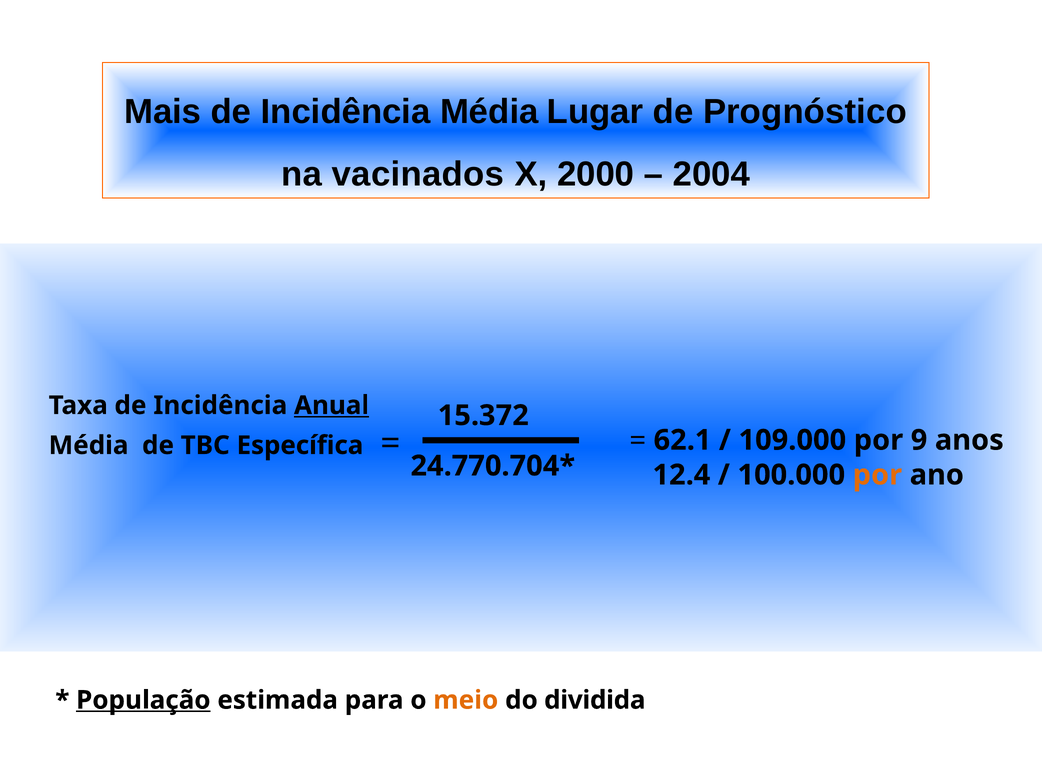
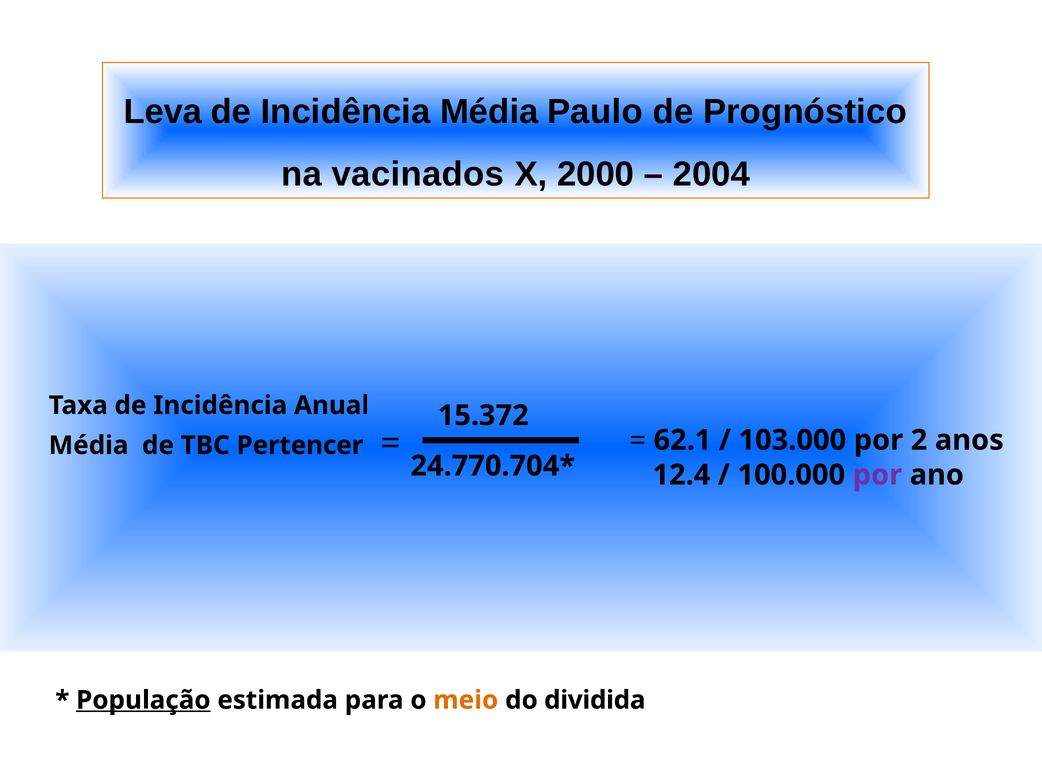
Mais: Mais -> Leva (163, 112)
Lugar: Lugar -> Paulo (595, 112)
Anual underline: present -> none (332, 405)
109.000: 109.000 -> 103.000 (792, 440)
9: 9 -> 2 (919, 440)
Específica: Específica -> Pertencer (300, 445)
por colour: orange -> purple (877, 475)
